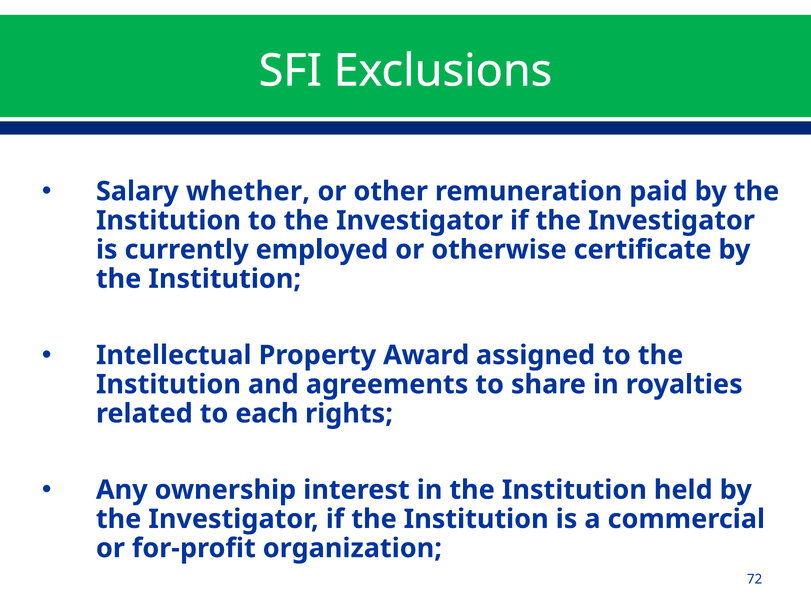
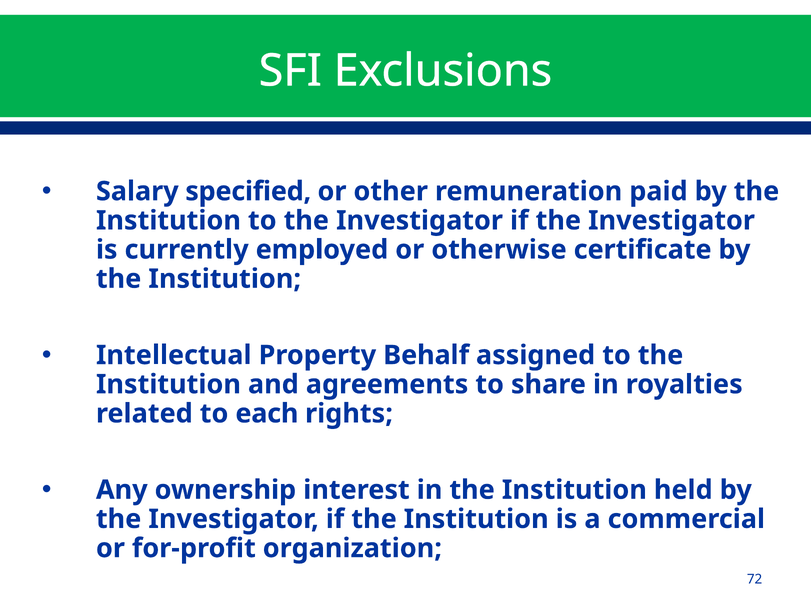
whether: whether -> specified (248, 191)
Award: Award -> Behalf (426, 355)
